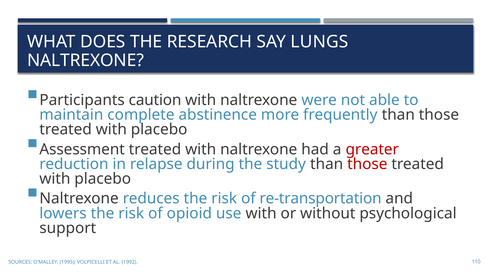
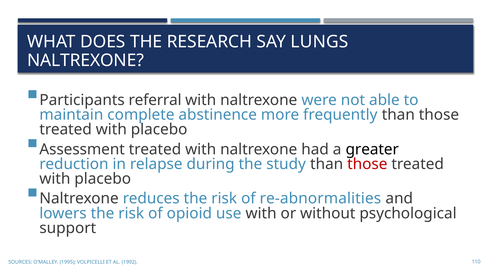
caution: caution -> referral (155, 100)
greater colour: red -> black (372, 149)
re-transportation: re-transportation -> re-abnormalities (320, 199)
